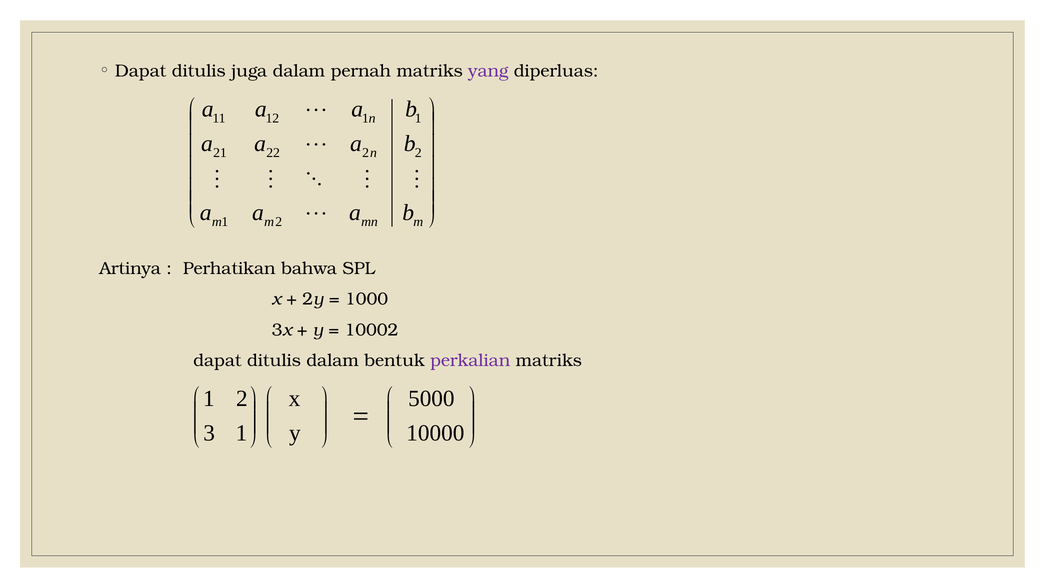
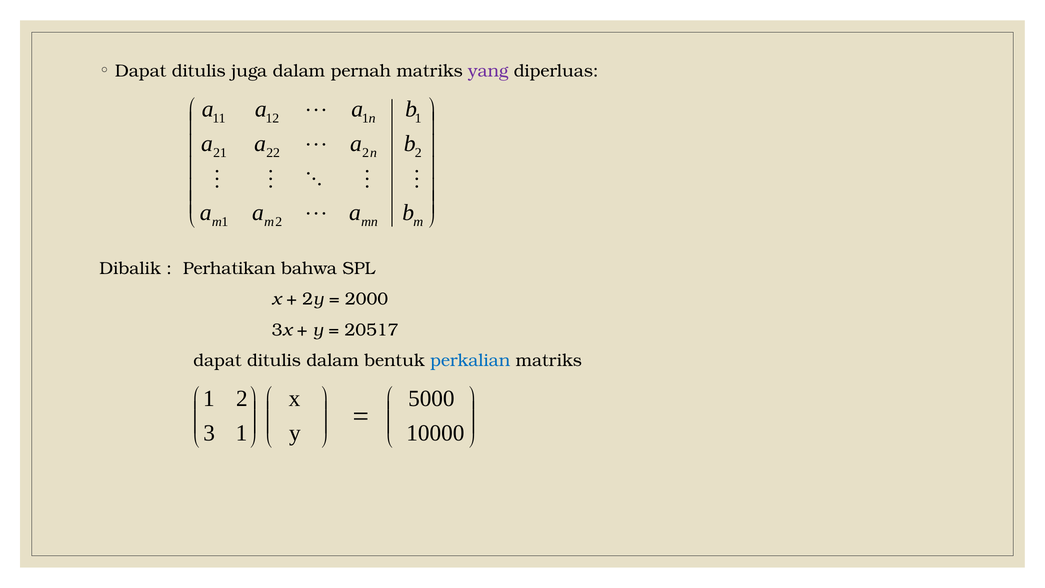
Artinya: Artinya -> Dibalik (130, 268)
1000: 1000 -> 2000 (367, 299)
10002: 10002 -> 20517 (371, 330)
perkalian colour: purple -> blue (470, 360)
